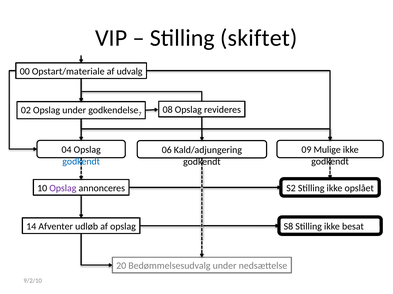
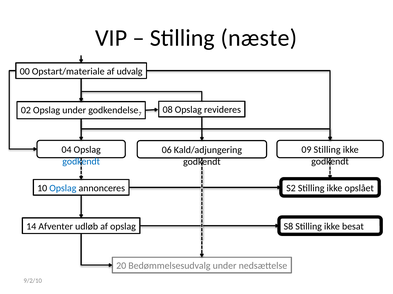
skiftet: skiftet -> næste (259, 38)
09 Mulige: Mulige -> Stilling (327, 150)
Opslag colour: purple -> blue (63, 189)
